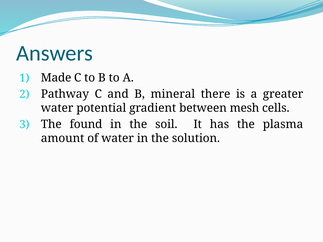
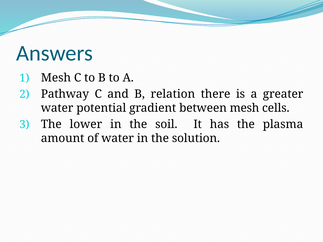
Made: Made -> Mesh (56, 78)
mineral: mineral -> relation (173, 94)
found: found -> lower (86, 124)
